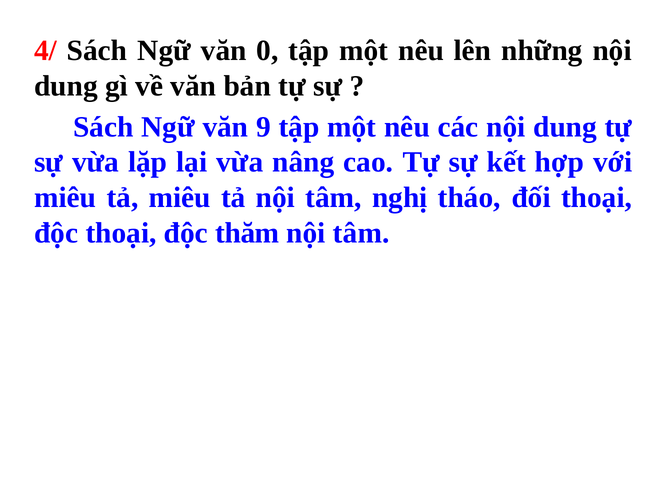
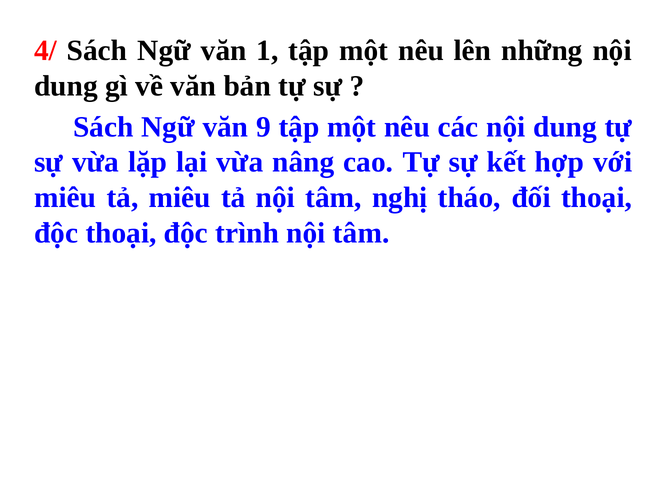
0: 0 -> 1 (268, 51)
thăm: thăm -> trình (247, 233)
